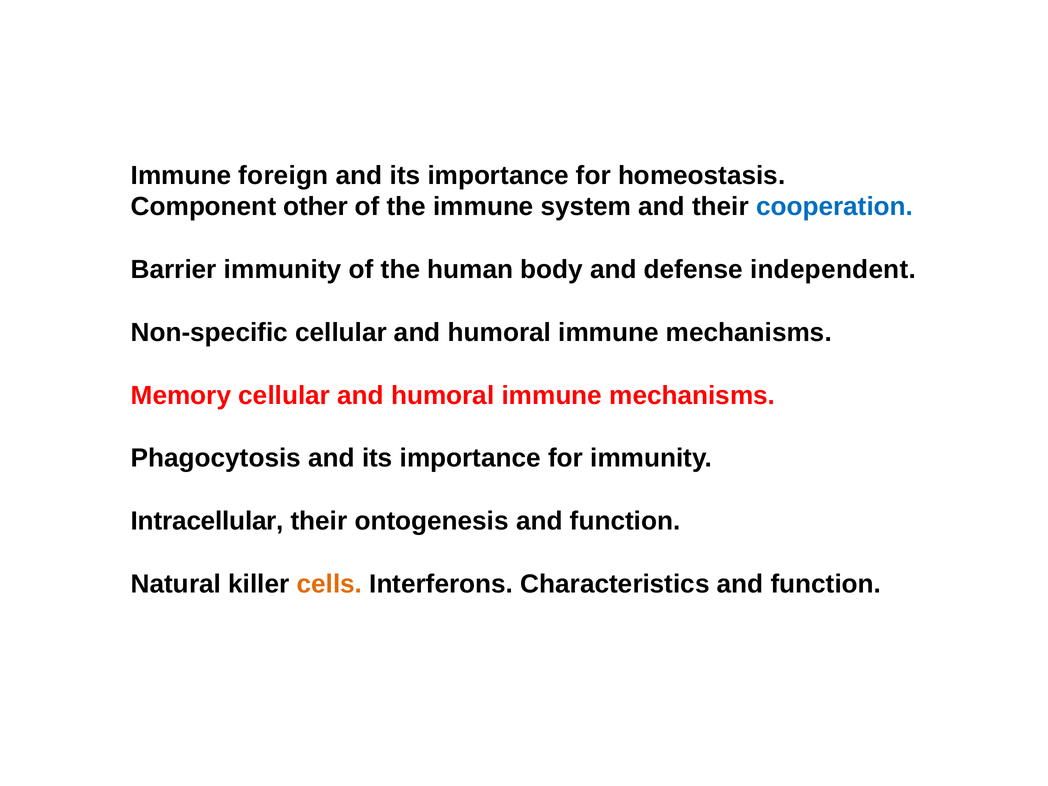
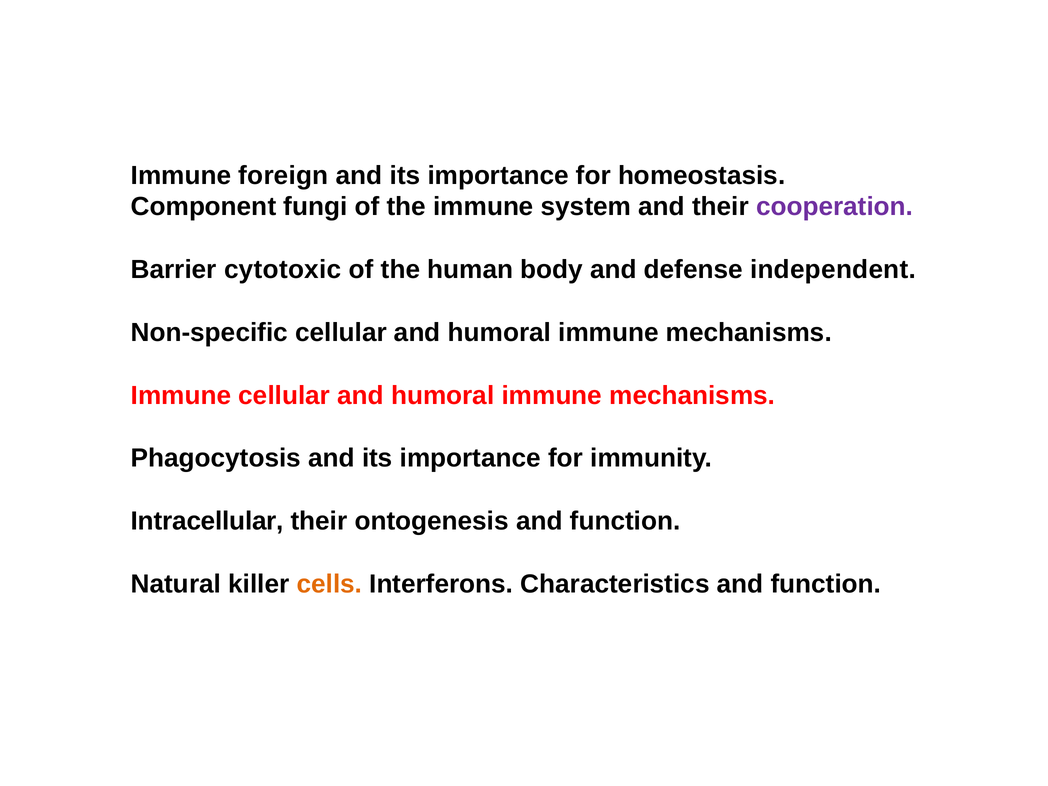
other: other -> fungi (315, 207)
cooperation colour: blue -> purple (835, 207)
Barrier immunity: immunity -> cytotoxic (283, 270)
Memory: Memory -> Immune (181, 395)
